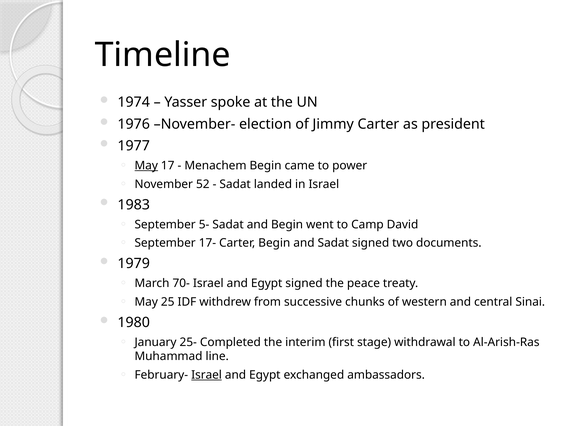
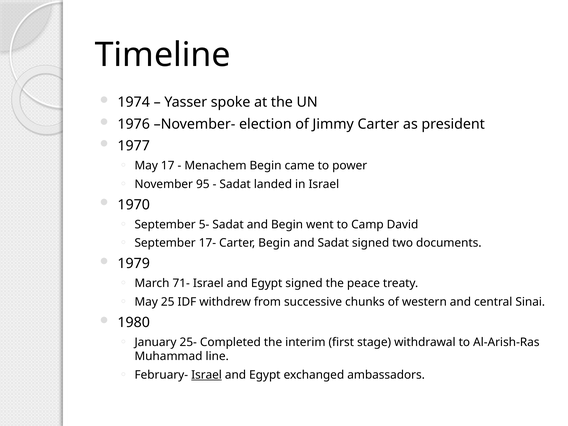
May underline: present -> none (146, 166)
52: 52 -> 95 (203, 184)
1983: 1983 -> 1970 (134, 205)
70-: 70- -> 71- (181, 283)
